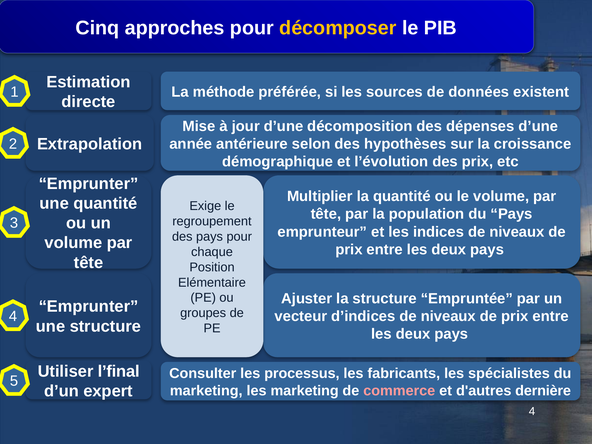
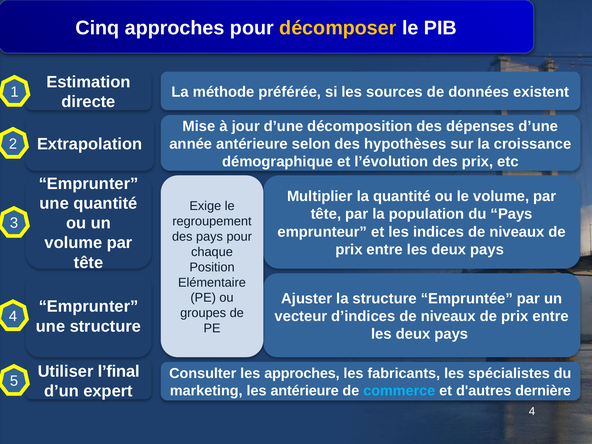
les processus: processus -> approches (302, 373)
les marketing: marketing -> antérieure (305, 391)
commerce colour: pink -> light blue (399, 391)
